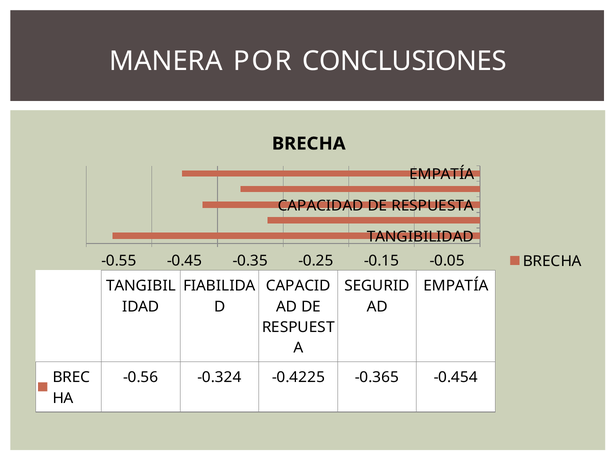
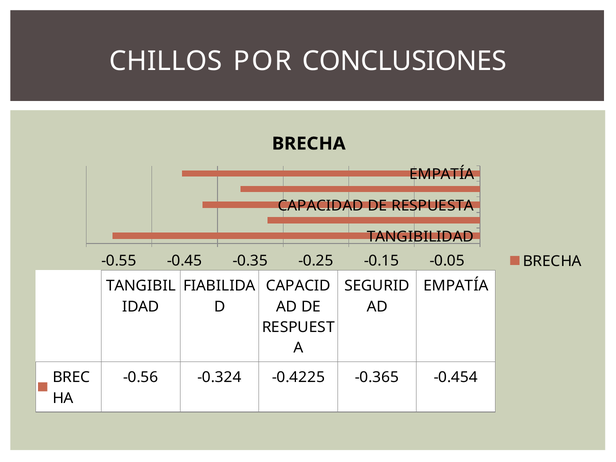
MANERA: MANERA -> CHILLOS (166, 61)
